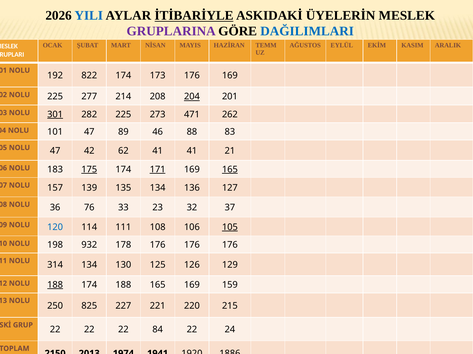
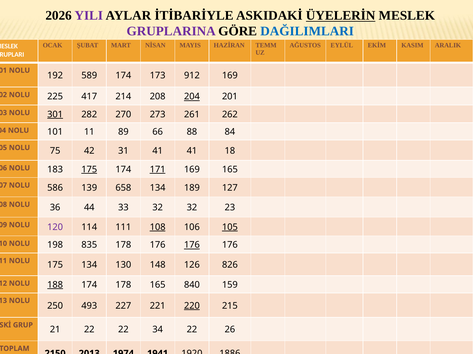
YILI colour: blue -> purple (89, 16)
İTİBARİYLE underline: present -> none (194, 16)
ÜYELERİN underline: none -> present (341, 16)
822: 822 -> 589 (89, 76)
173 176: 176 -> 912 (192, 76)
277: 277 -> 417 (89, 97)
282 225: 225 -> 270 (123, 115)
471: 471 -> 261 (192, 115)
101 47: 47 -> 11 (89, 132)
46: 46 -> 66 (158, 132)
83: 83 -> 84 (230, 132)
NOLU 47: 47 -> 75 (55, 151)
62: 62 -> 31 (123, 151)
21: 21 -> 18 (230, 151)
165 underline: present -> none (230, 170)
157: 157 -> 586 (55, 188)
135: 135 -> 658 (123, 188)
136: 136 -> 189 (192, 188)
76: 76 -> 44 (89, 208)
33 23: 23 -> 32 (158, 208)
37: 37 -> 23 (230, 208)
120 colour: blue -> purple (55, 227)
108 underline: none -> present (158, 227)
932: 932 -> 835 (89, 245)
176 underline: none -> present (192, 245)
NOLU 314: 314 -> 175 (55, 265)
125: 125 -> 148 (158, 265)
129: 129 -> 826 (230, 265)
174 188: 188 -> 178 (123, 285)
165 169: 169 -> 840 (192, 285)
825: 825 -> 493 (89, 306)
220 underline: none -> present (192, 306)
GRUP 22: 22 -> 21 (55, 330)
84: 84 -> 34 (158, 330)
24: 24 -> 26 (230, 330)
